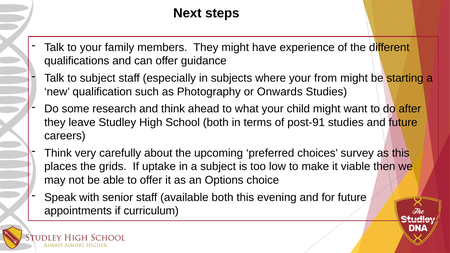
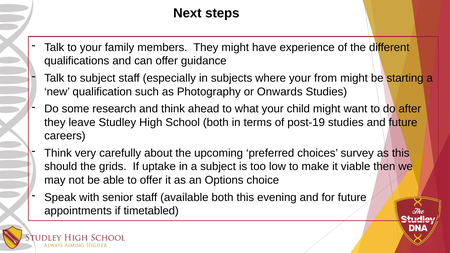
post-91: post-91 -> post-19 (306, 122)
places: places -> should (61, 167)
curriculum: curriculum -> timetabled (151, 211)
